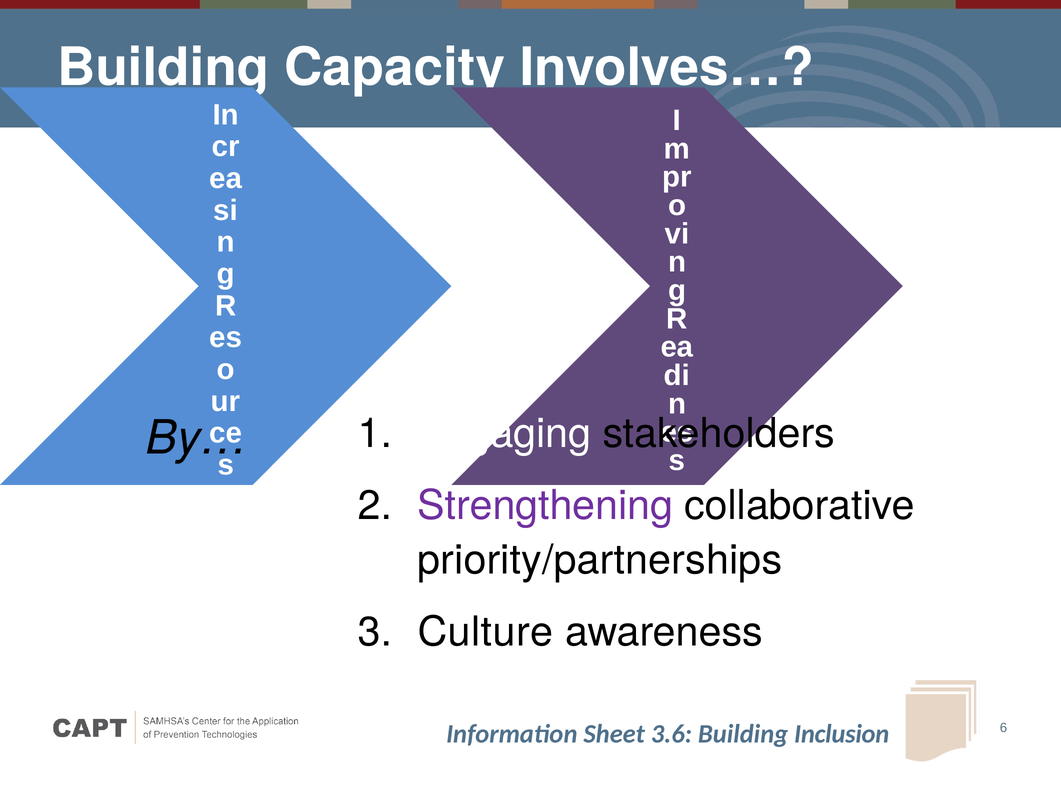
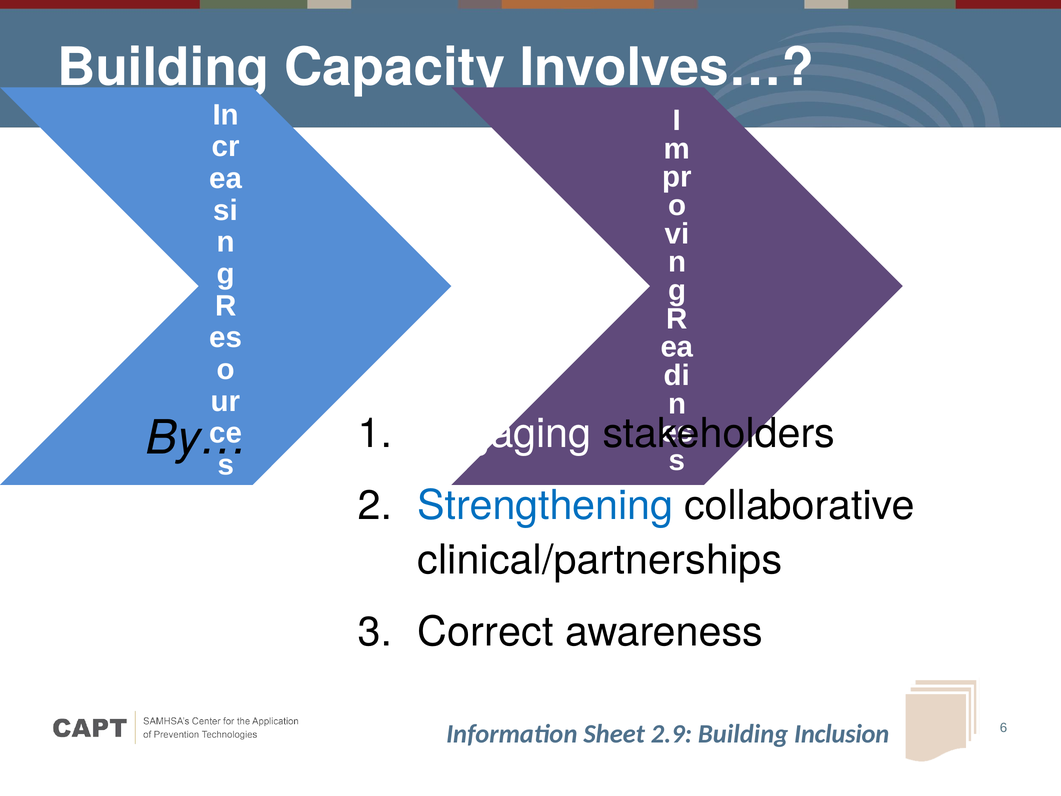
Strengthening colour: purple -> blue (545, 506)
priority/partnerships: priority/partnerships -> clinical/partnerships (600, 560)
Culture: Culture -> Correct (486, 632)
3.6: 3.6 -> 2.9 (671, 734)
